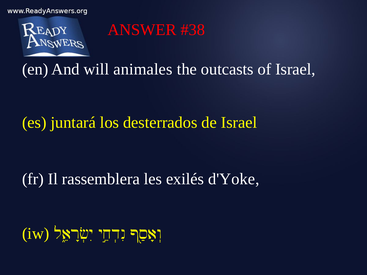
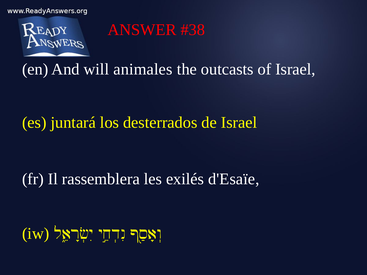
d'Yoke: d'Yoke -> d'Esaïe (234, 179)
